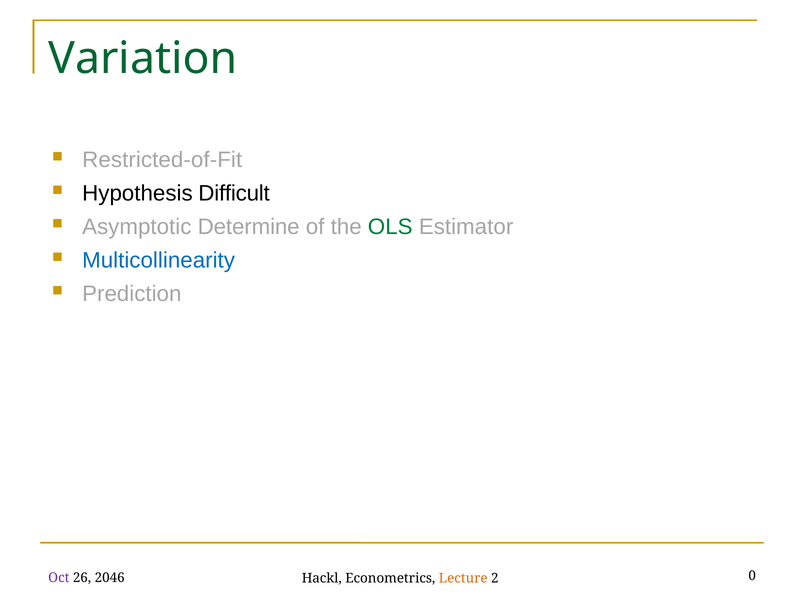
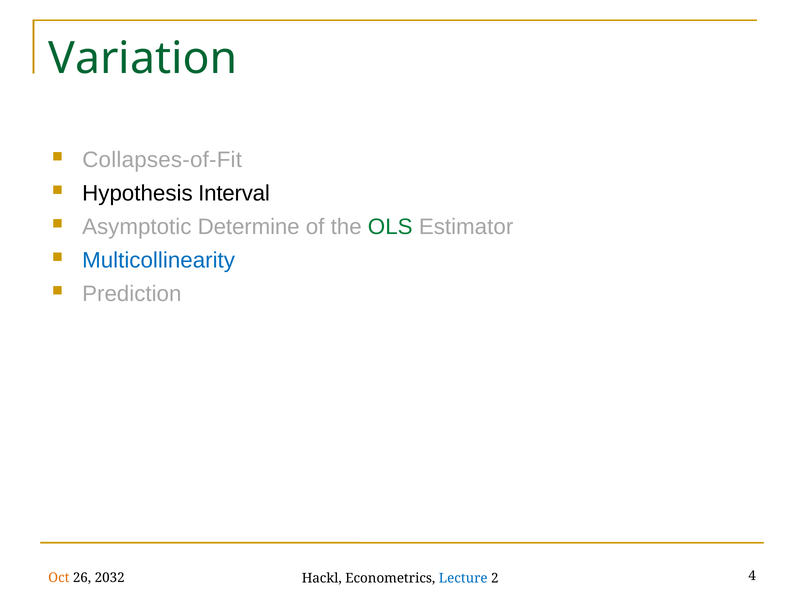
Restricted-of-Fit: Restricted-of-Fit -> Collapses-of-Fit (162, 160)
Difficult: Difficult -> Interval (234, 193)
Oct colour: purple -> orange (59, 578)
2046: 2046 -> 2032 (110, 578)
Lecture colour: orange -> blue (463, 578)
0: 0 -> 4 (752, 576)
